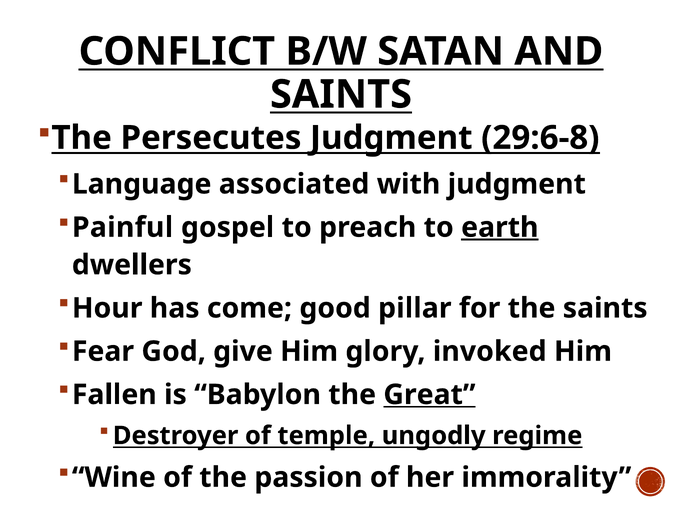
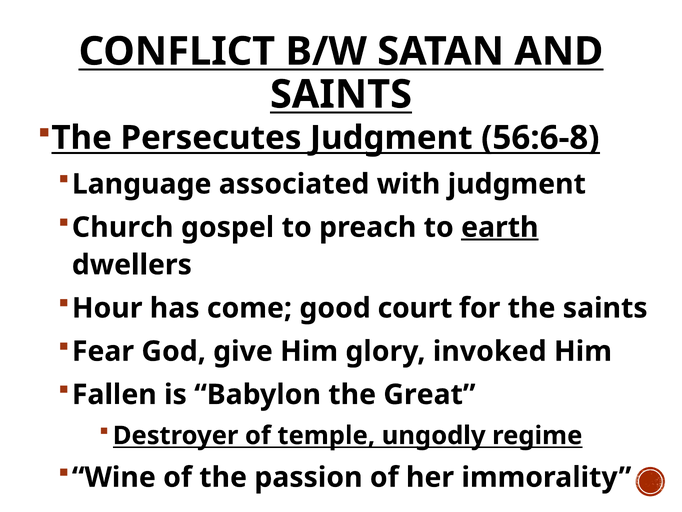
29:6-8: 29:6-8 -> 56:6-8 (540, 138)
Painful: Painful -> Church (123, 227)
pillar: pillar -> court (415, 308)
Great underline: present -> none (429, 394)
